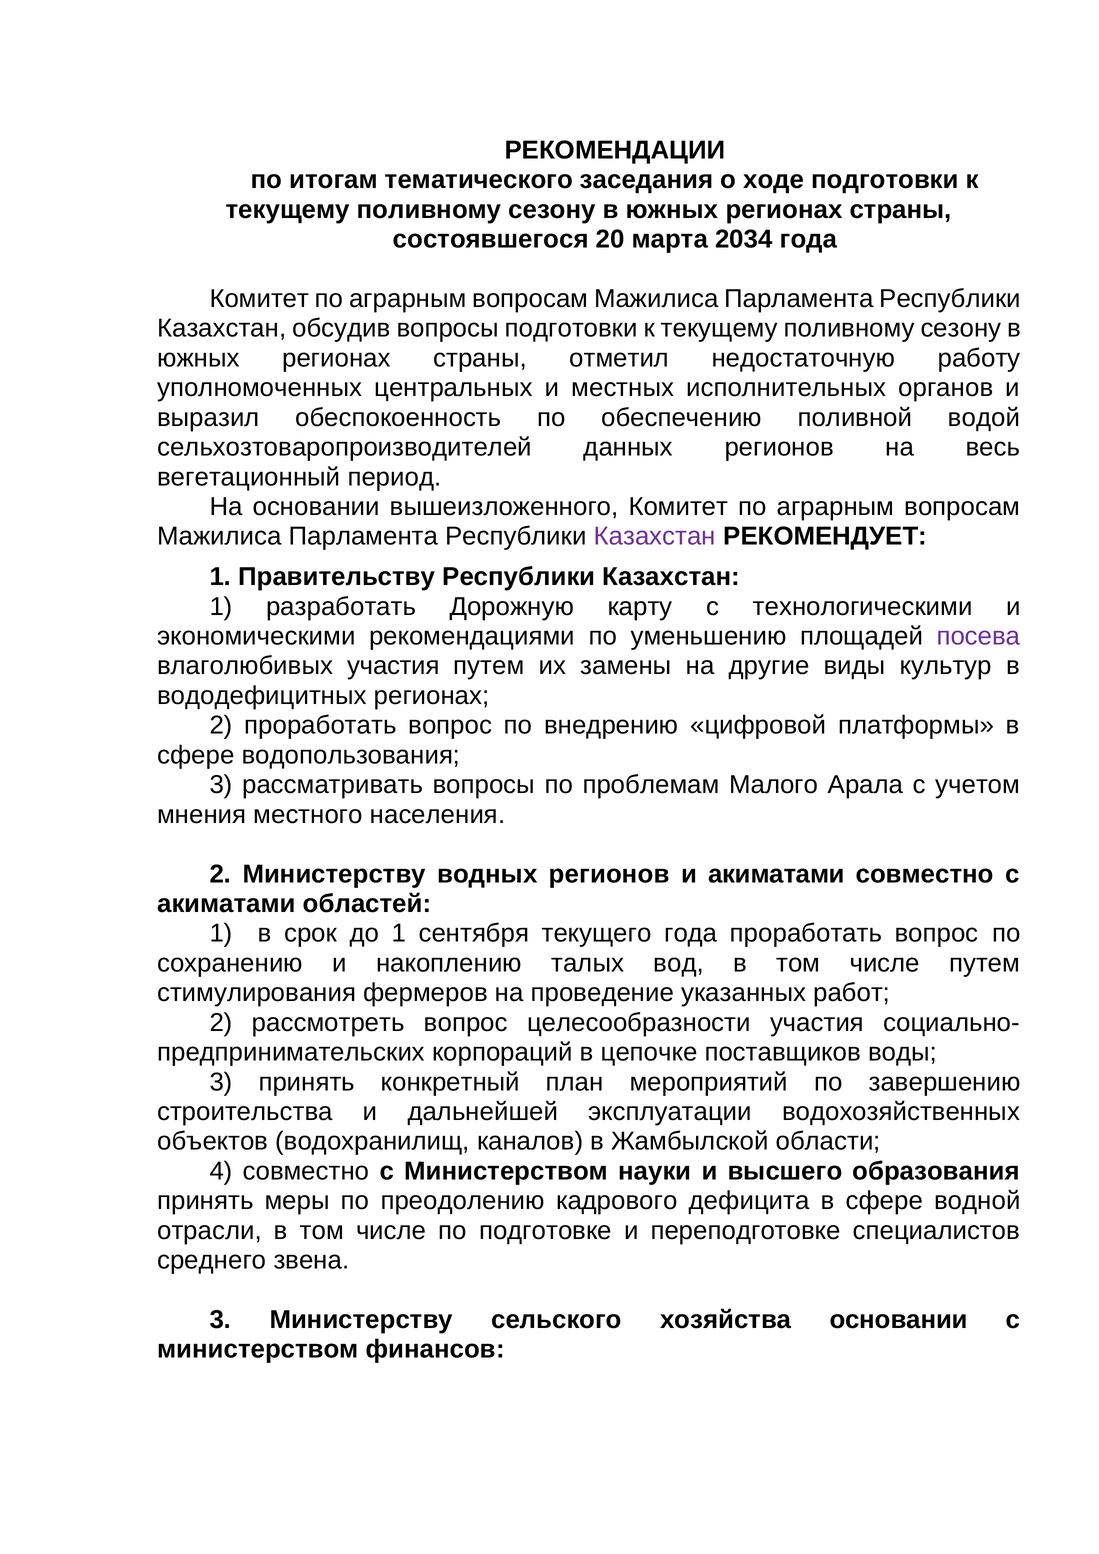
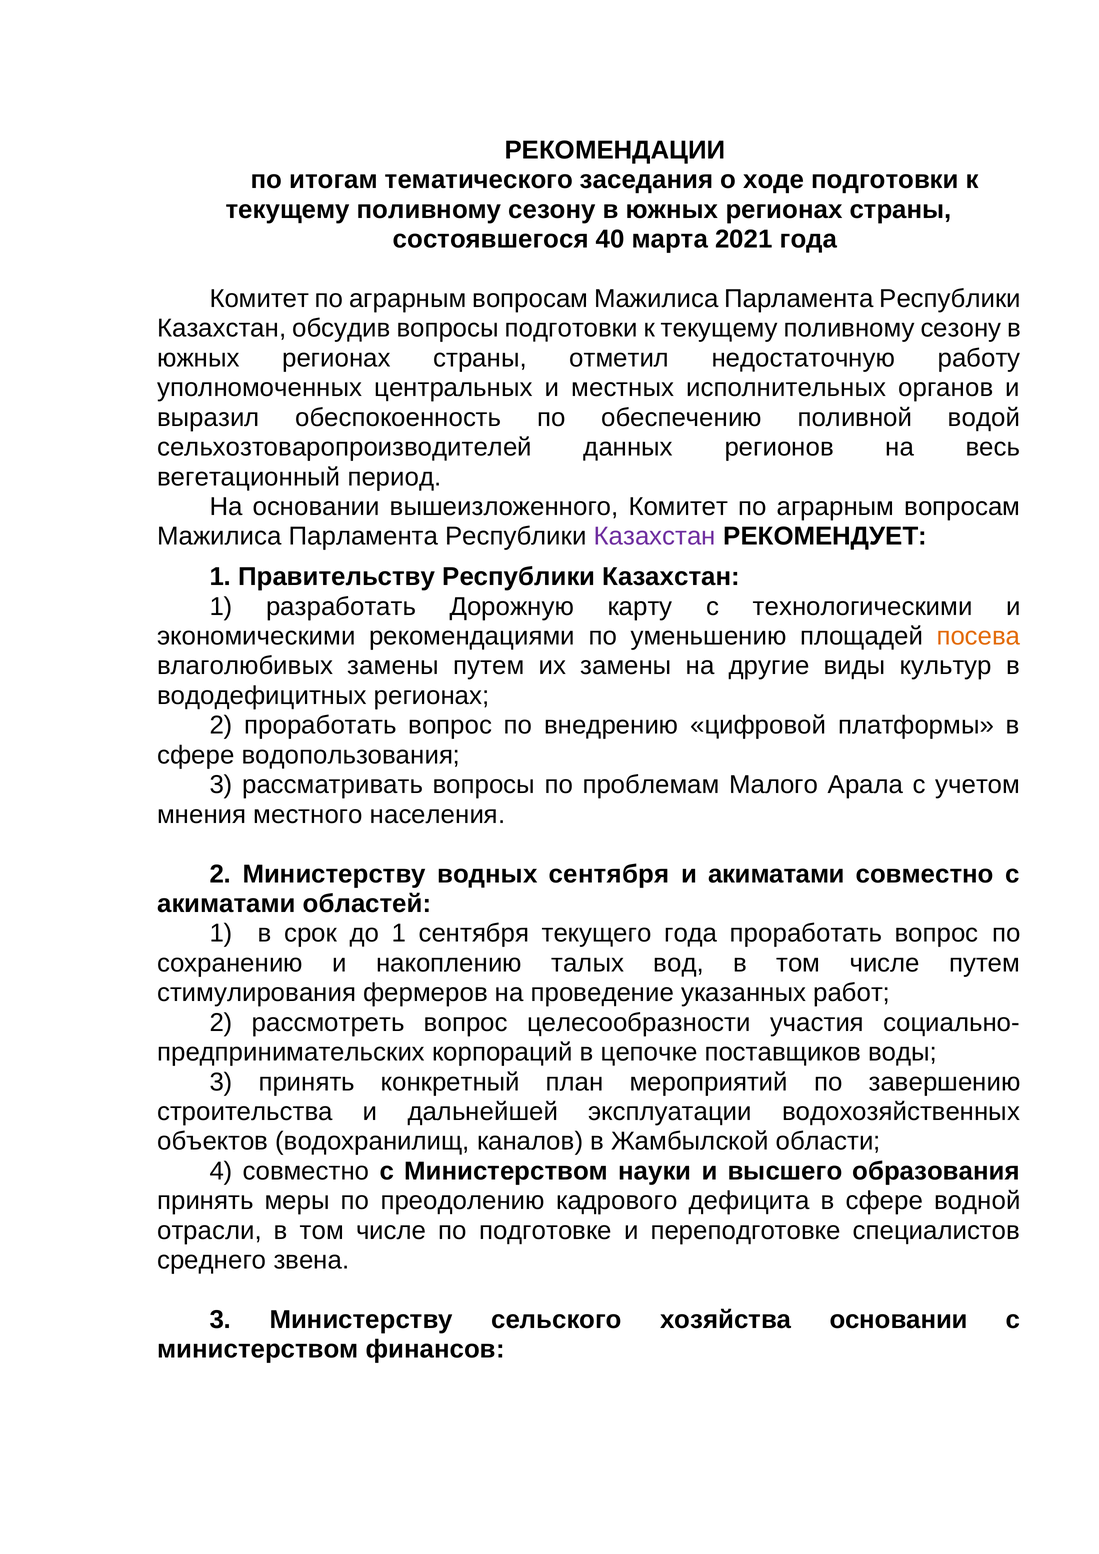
20: 20 -> 40 (610, 239)
2034: 2034 -> 2021 (744, 239)
посева colour: purple -> orange (978, 636)
влаголюбивых участия: участия -> замены (393, 666)
водных регионов: регионов -> сентября (609, 874)
